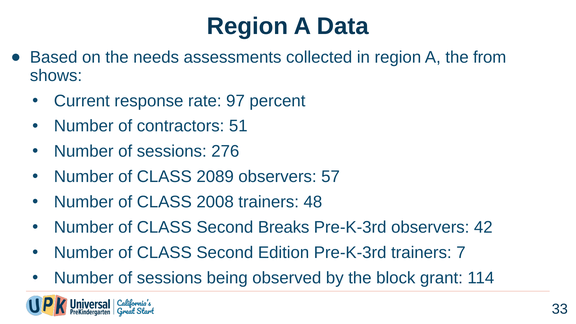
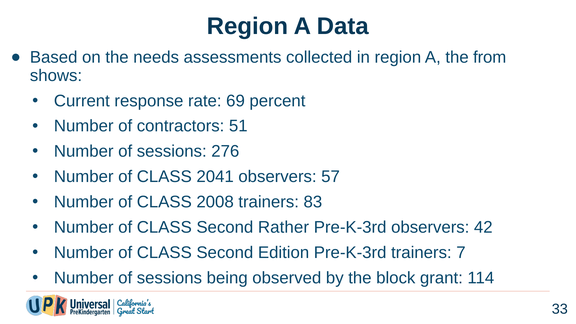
97: 97 -> 69 (236, 101)
2089: 2089 -> 2041 (215, 177)
48: 48 -> 83 (313, 202)
Breaks: Breaks -> Rather (284, 227)
